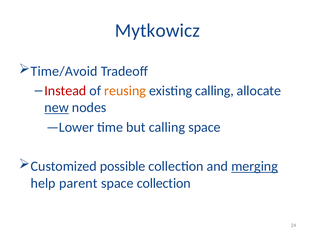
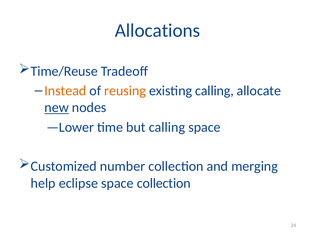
Mytkowicz: Mytkowicz -> Allocations (157, 30)
Time/Avoid: Time/Avoid -> Time/Reuse (64, 71)
Instead colour: red -> orange (65, 91)
possible: possible -> number (123, 167)
merging underline: present -> none (255, 167)
parent: parent -> eclipse (78, 183)
